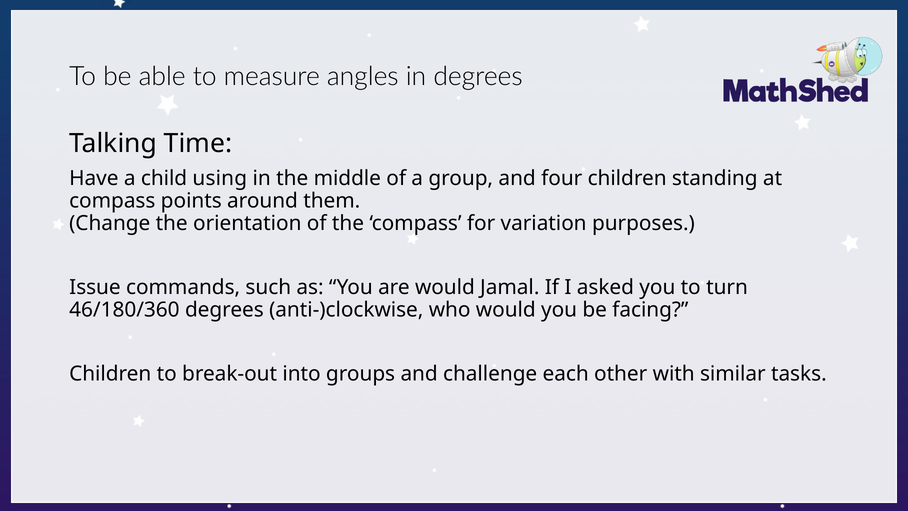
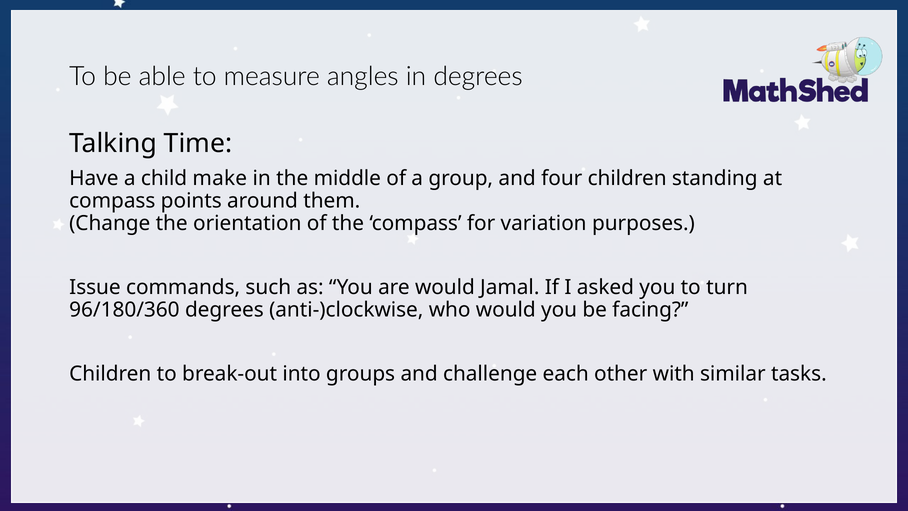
using: using -> make (220, 178)
46/180/360: 46/180/360 -> 96/180/360 (124, 310)
